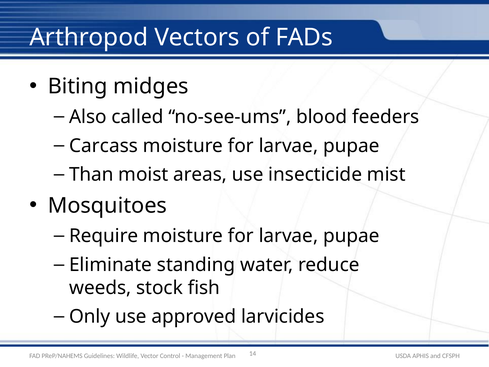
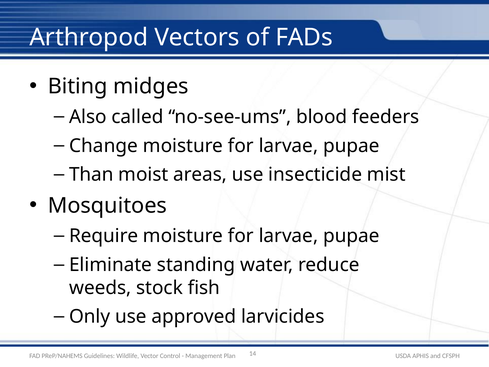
Carcass: Carcass -> Change (104, 146)
